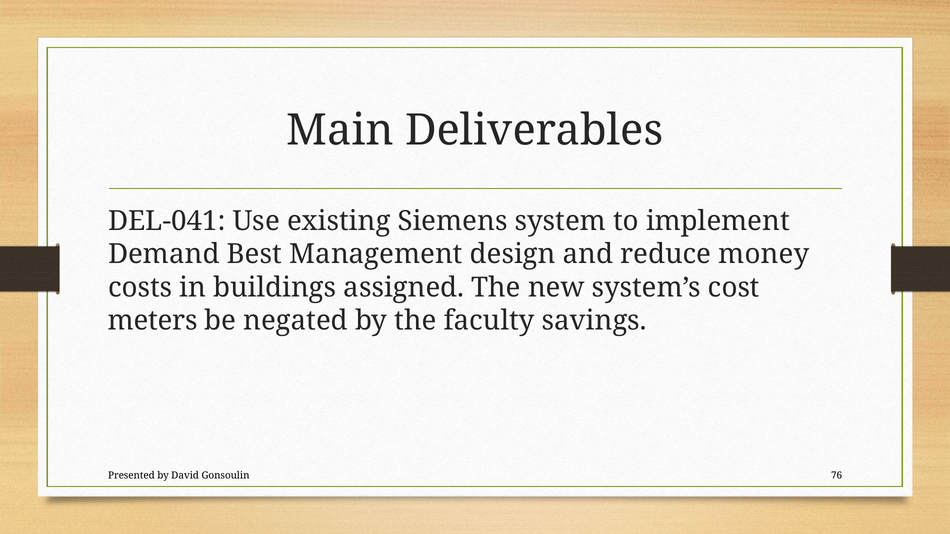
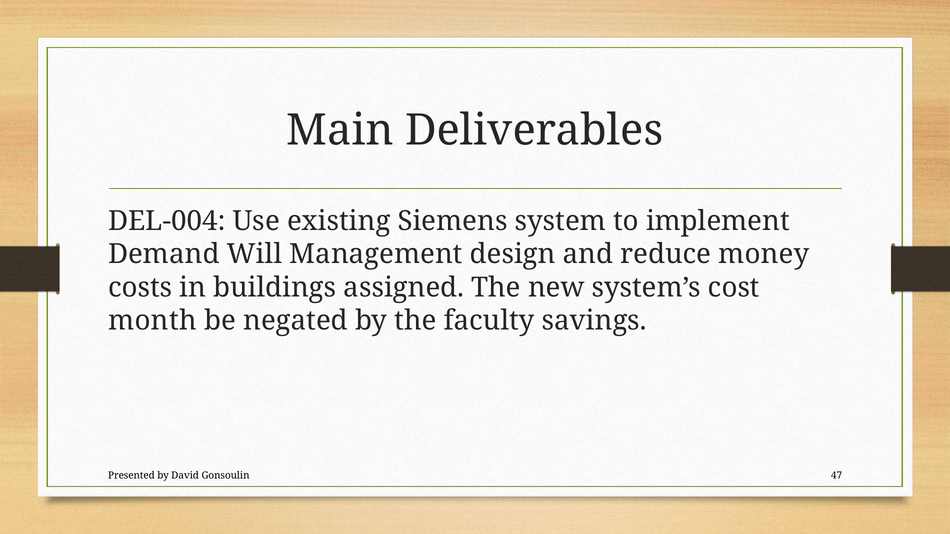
DEL-041: DEL-041 -> DEL-004 (167, 221)
Best: Best -> Will (254, 255)
meters: meters -> month (152, 321)
76: 76 -> 47 (837, 476)
